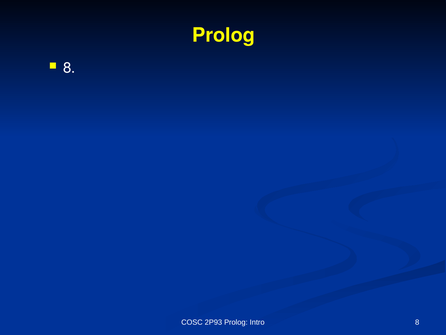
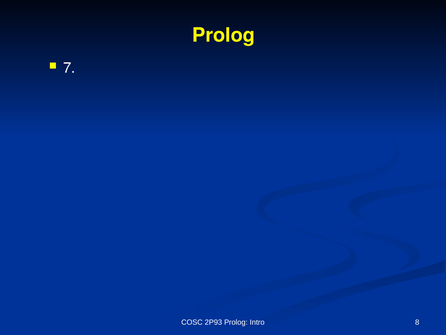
8: 8 -> 7 (69, 68)
